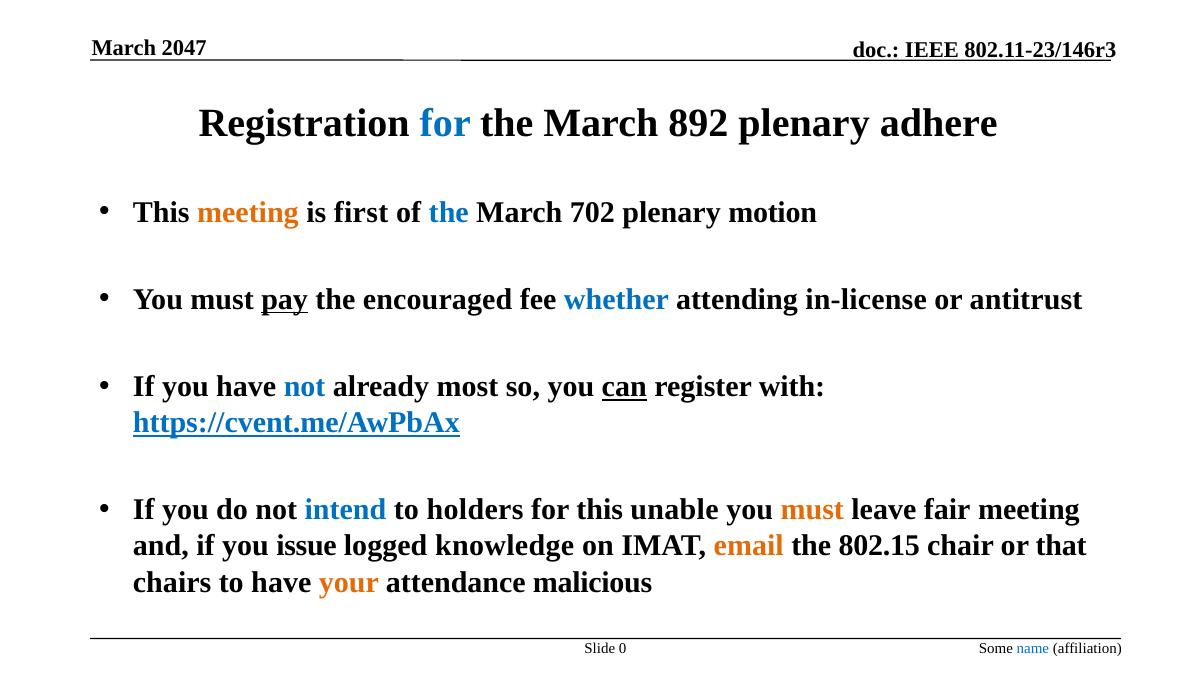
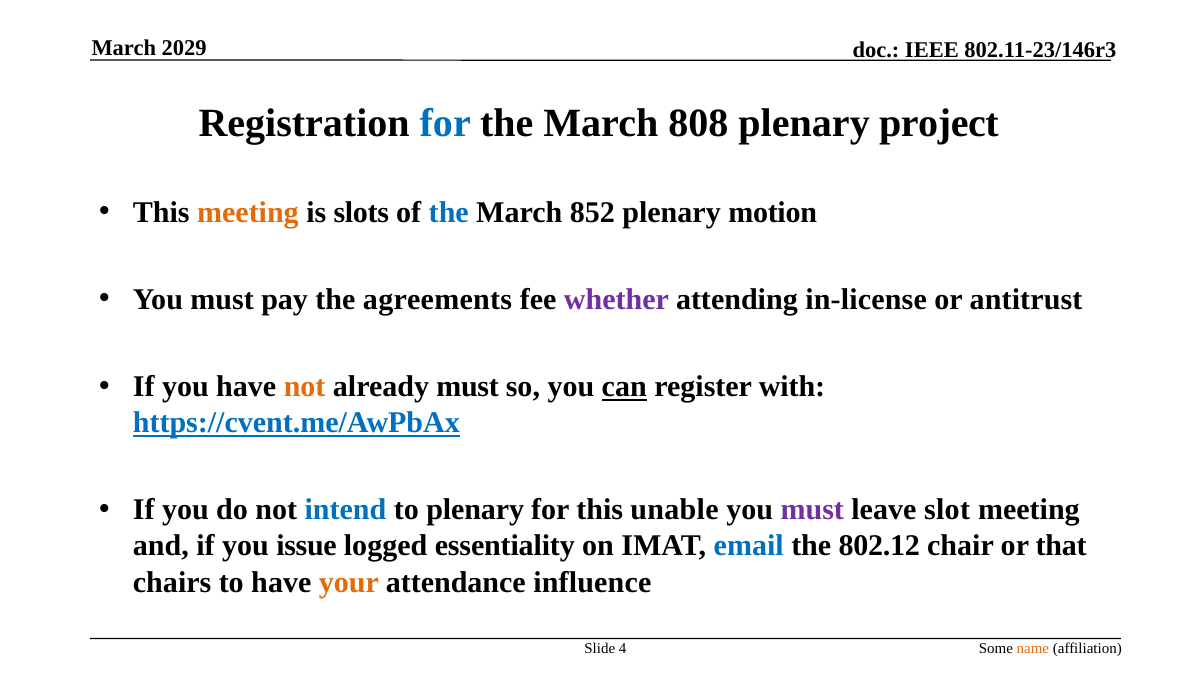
2047: 2047 -> 2029 (184, 48)
892: 892 -> 808 (698, 123)
adhere: adhere -> project (939, 123)
first: first -> slots (361, 212)
702: 702 -> 852 (592, 212)
pay underline: present -> none (285, 299)
encouraged: encouraged -> agreements (438, 299)
whether colour: blue -> purple (616, 299)
not colour: blue -> orange (305, 387)
already most: most -> must (468, 387)
to holders: holders -> plenary (475, 510)
must colour: orange -> purple (812, 510)
fair: fair -> slot (947, 510)
knowledge: knowledge -> essentiality (505, 546)
email colour: orange -> blue (749, 546)
802.15: 802.15 -> 802.12 (879, 546)
malicious: malicious -> influence (592, 582)
0: 0 -> 4 (623, 648)
name colour: blue -> orange (1033, 648)
